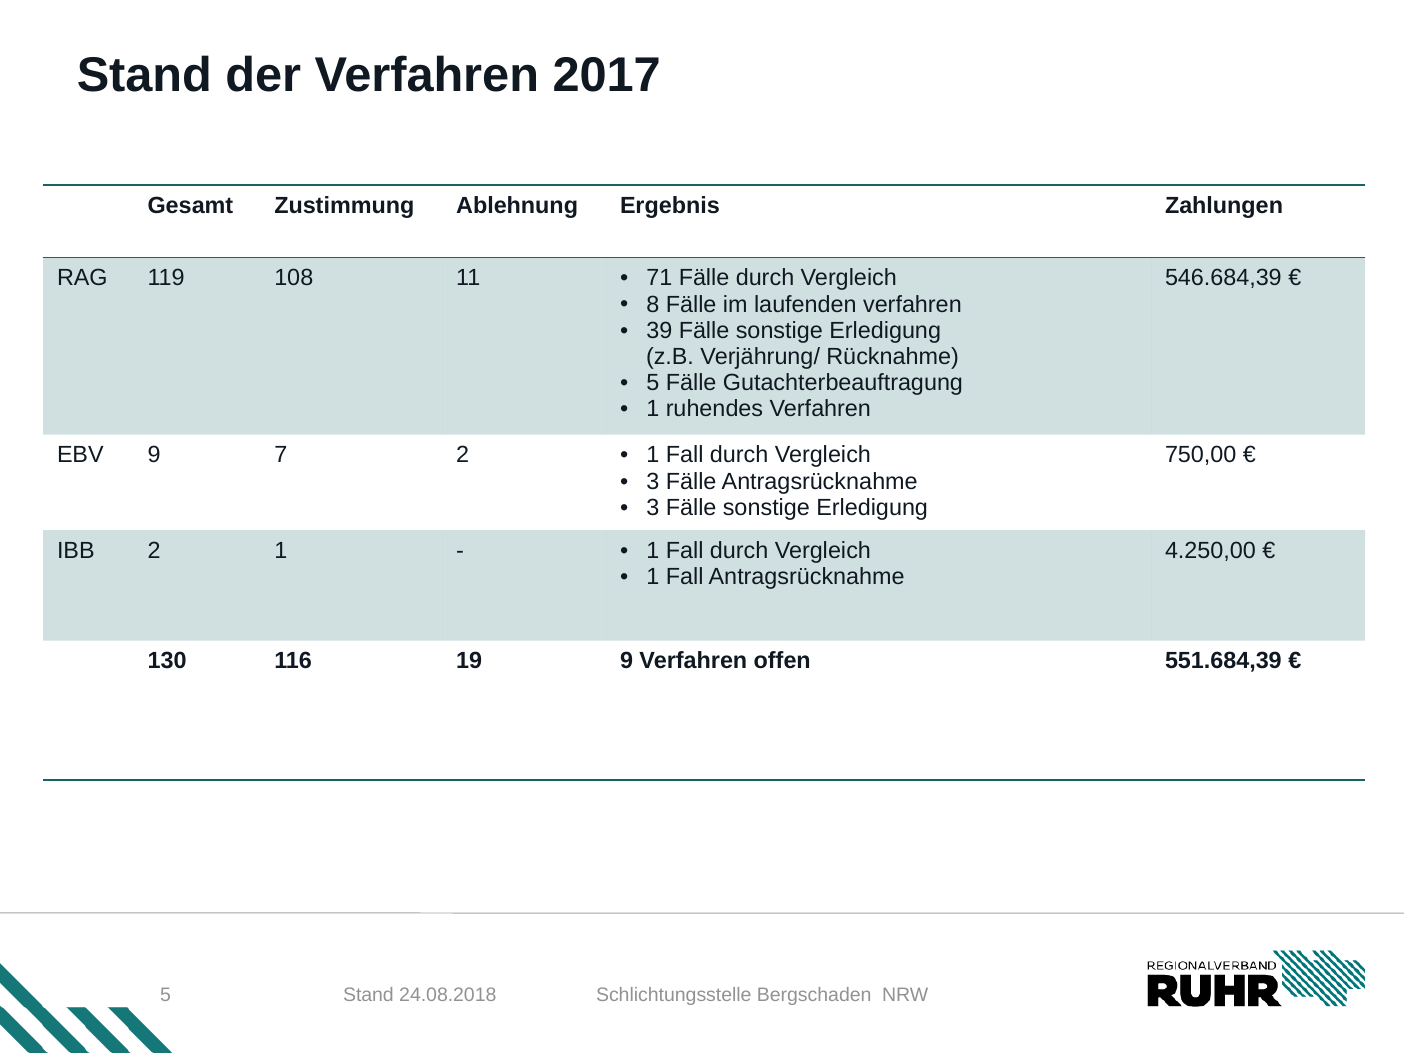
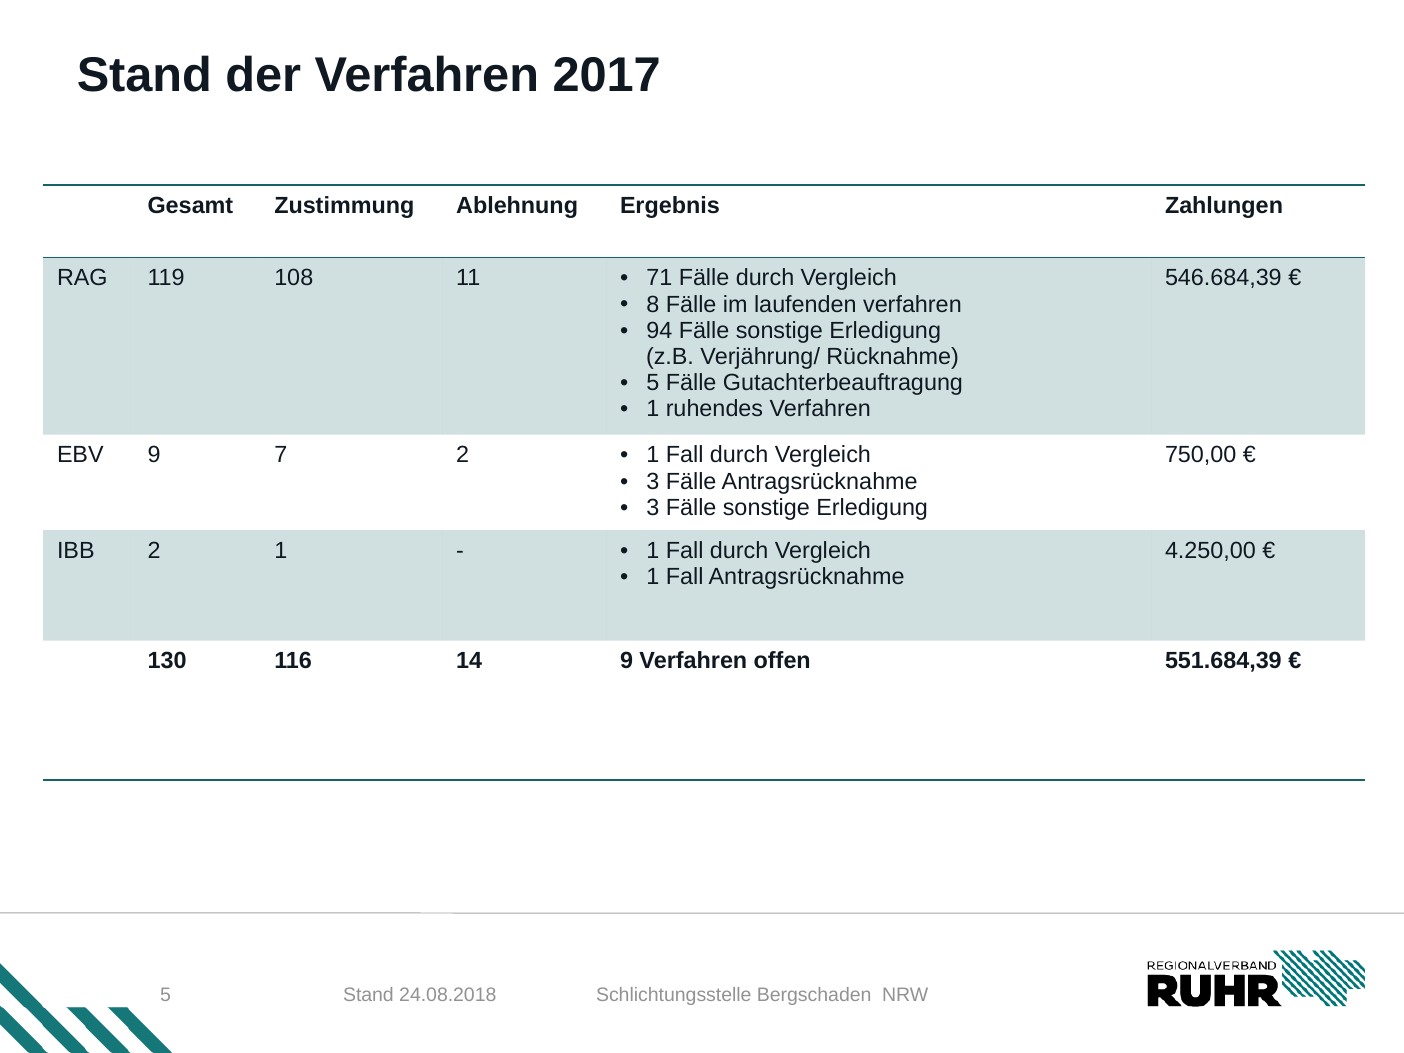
39: 39 -> 94 (659, 331)
19: 19 -> 14 (469, 661)
